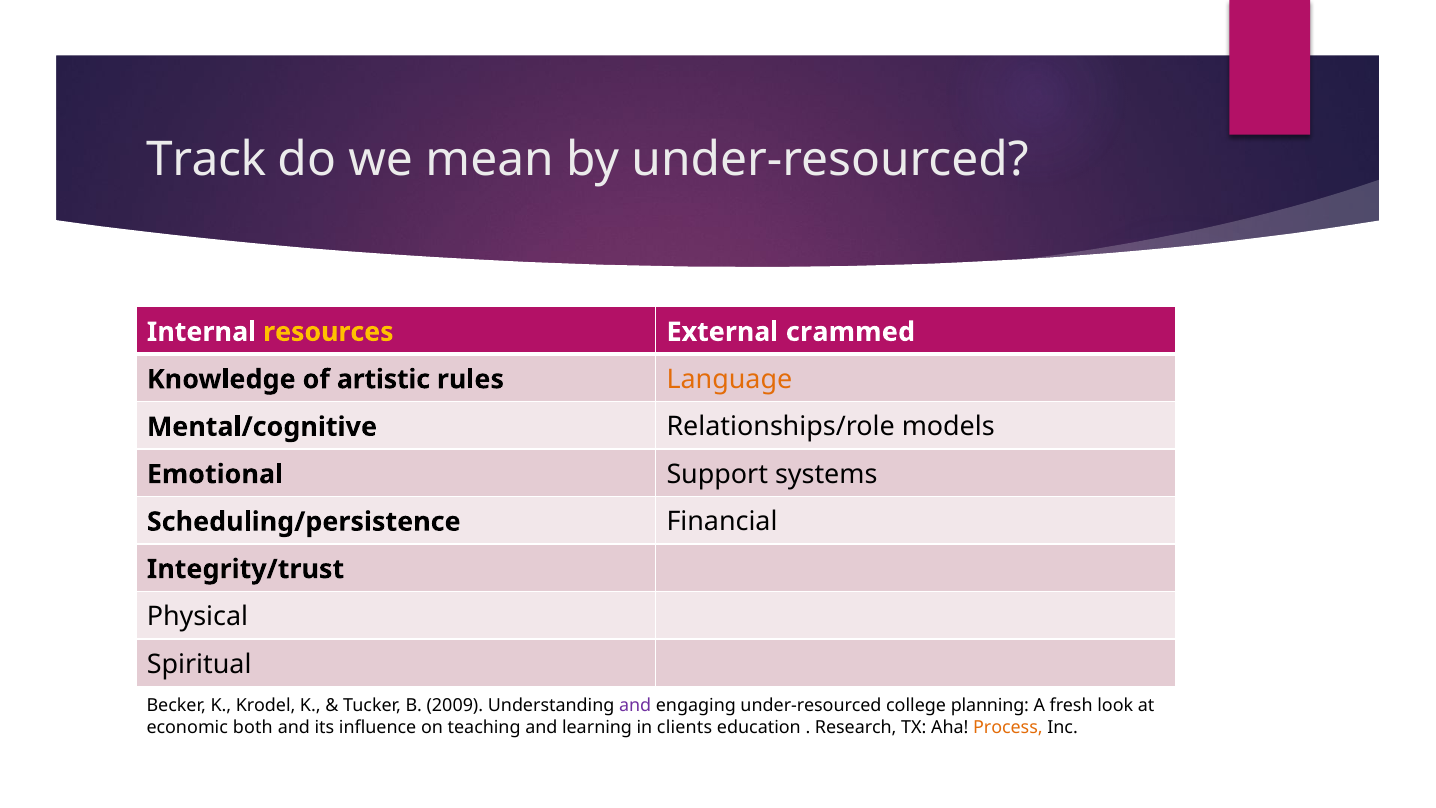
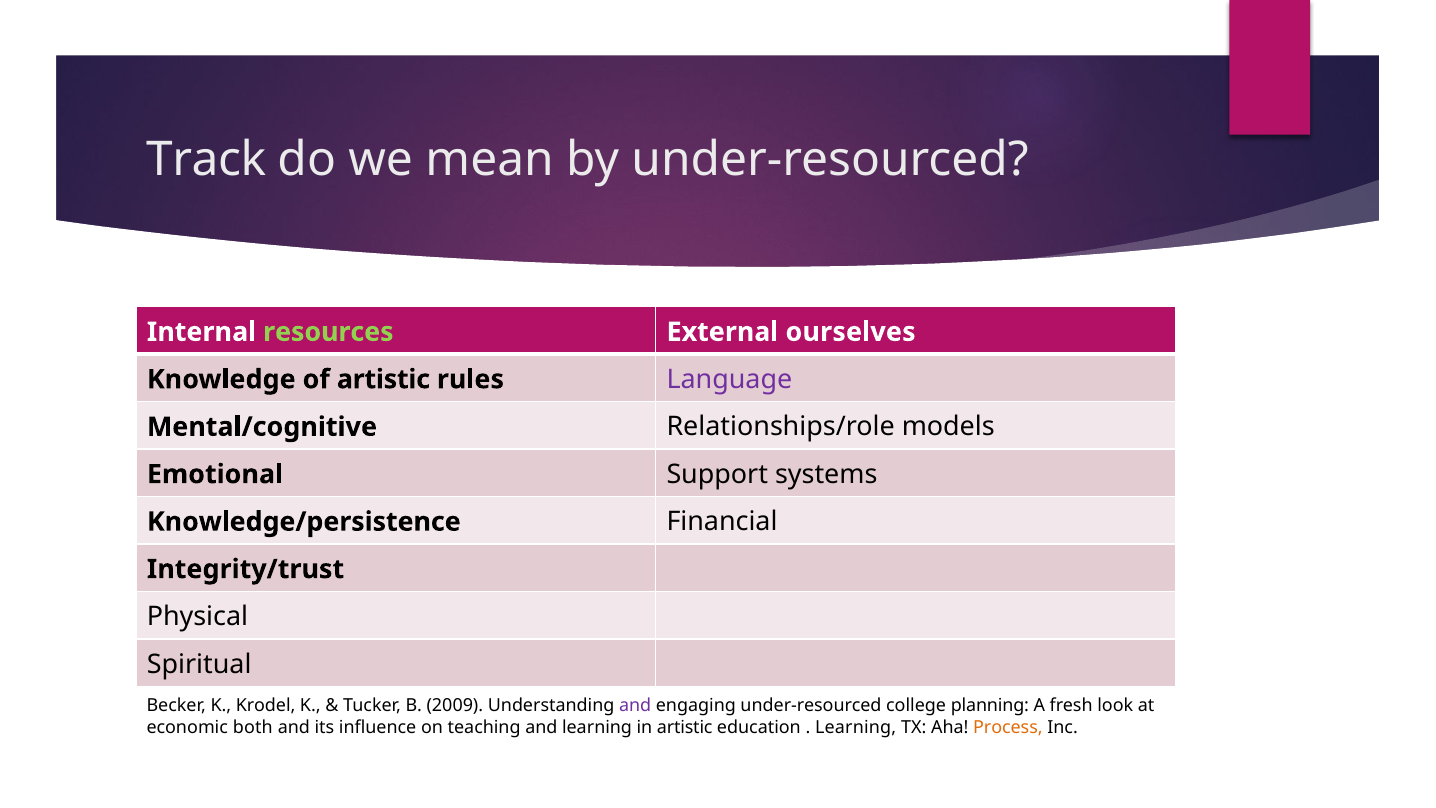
resources colour: yellow -> light green (328, 332)
crammed: crammed -> ourselves (851, 332)
Language colour: orange -> purple (729, 379)
Scheduling/persistence: Scheduling/persistence -> Knowledge/persistence (304, 522)
in clients: clients -> artistic (685, 727)
Research: Research -> Learning (856, 727)
